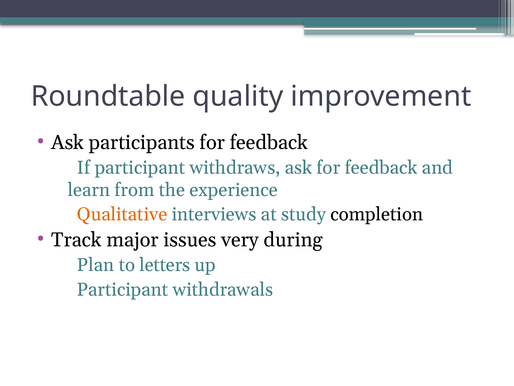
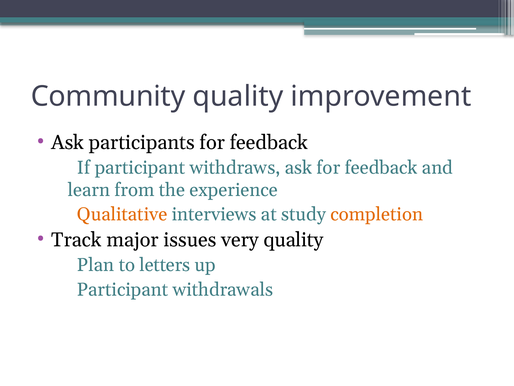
Roundtable: Roundtable -> Community (108, 96)
completion colour: black -> orange (377, 214)
very during: during -> quality (293, 240)
